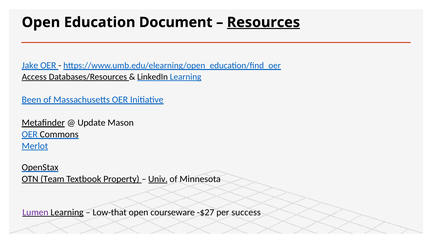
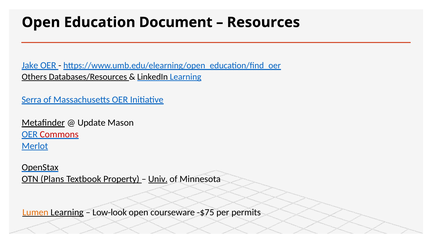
Resources underline: present -> none (263, 22)
Access: Access -> Others (34, 77)
Been: Been -> Serra (32, 100)
Commons colour: black -> red (59, 134)
Team: Team -> Plans (52, 179)
Lumen colour: purple -> orange (35, 212)
Low-that: Low-that -> Low-look (110, 212)
-$27: -$27 -> -$75 (206, 212)
success: success -> permits (246, 212)
